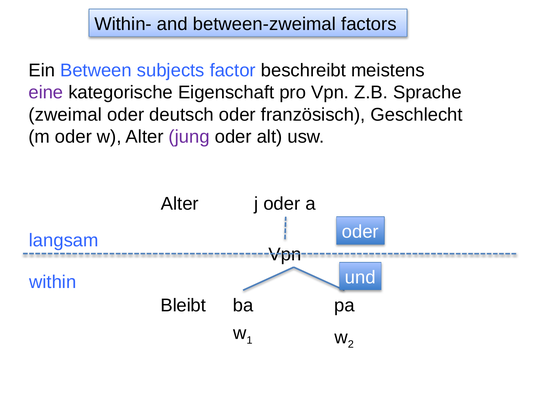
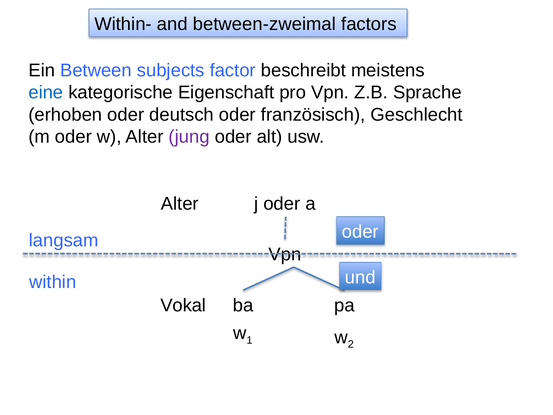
eine colour: purple -> blue (46, 92)
zweimal: zweimal -> erhoben (65, 115)
Bleibt: Bleibt -> Vokal (183, 305)
